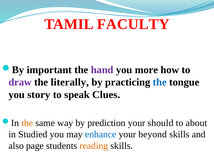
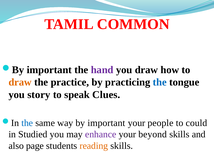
FACULTY: FACULTY -> COMMON (133, 24)
you more: more -> draw (146, 70)
draw colour: purple -> orange (20, 82)
literally: literally -> practice (70, 82)
the colour: orange -> blue (27, 123)
by prediction: prediction -> important (106, 123)
should: should -> people (161, 123)
about: about -> could (196, 123)
enhance colour: blue -> purple (101, 135)
